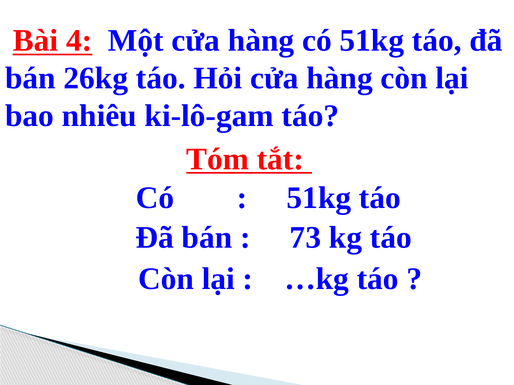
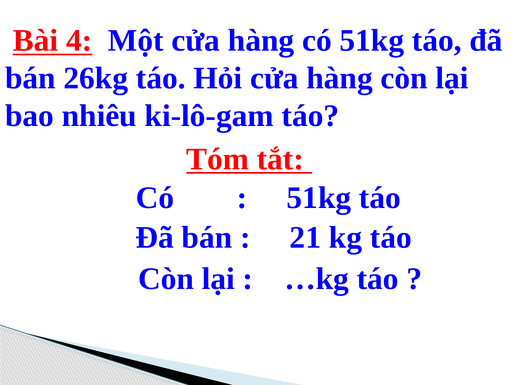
73: 73 -> 21 (305, 238)
